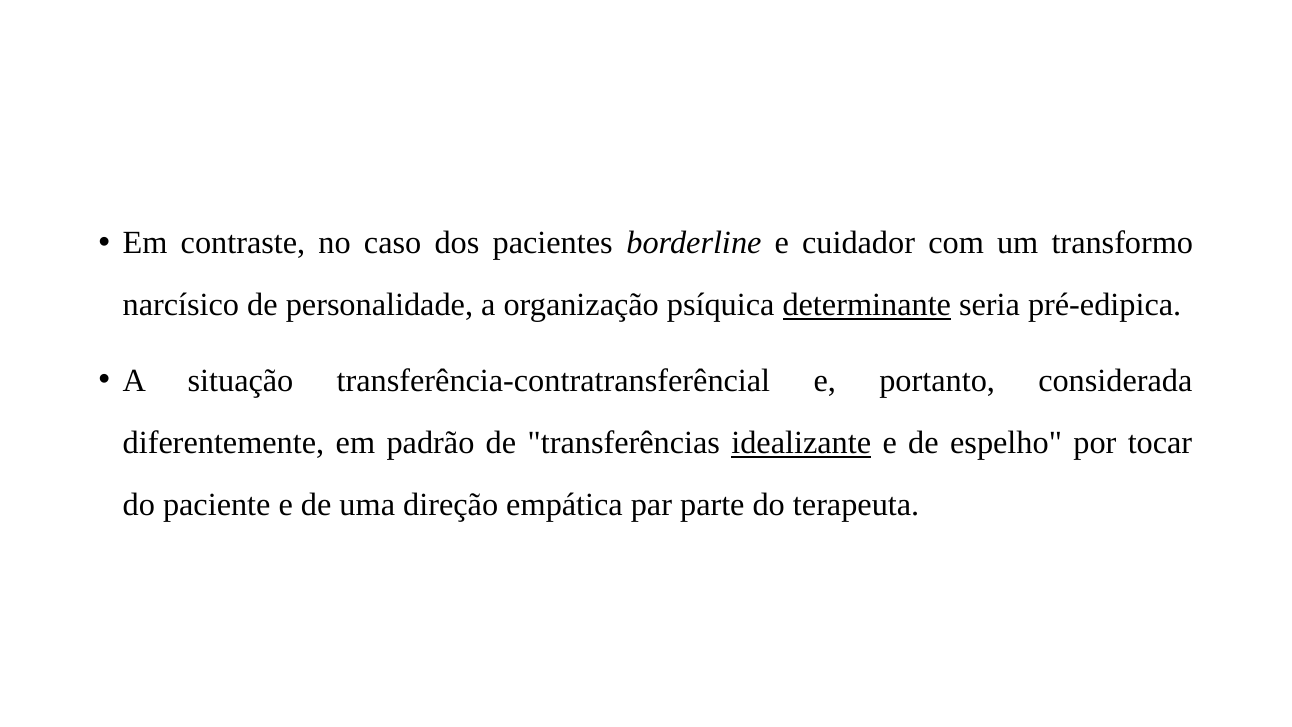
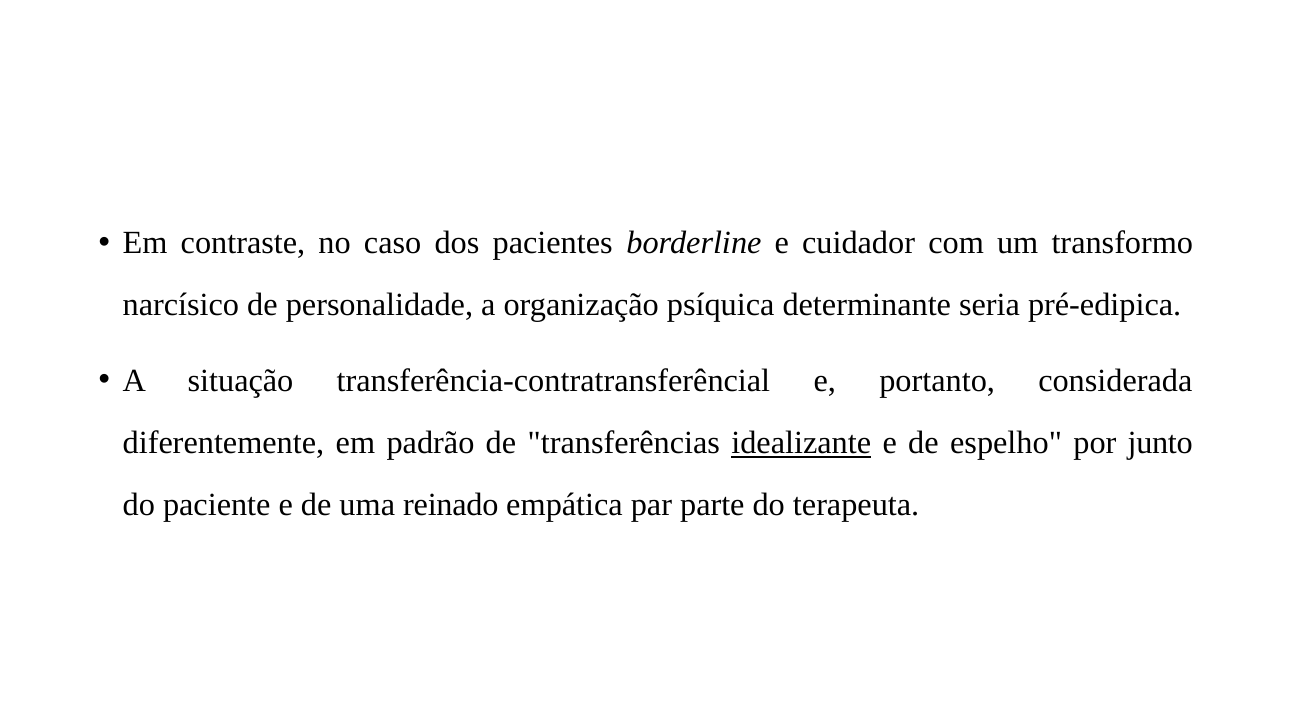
determinante underline: present -> none (867, 305)
tocar: tocar -> junto (1160, 443)
direção: direção -> reinado (451, 505)
